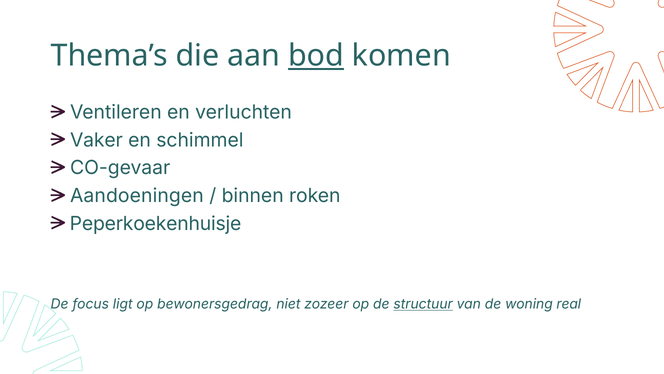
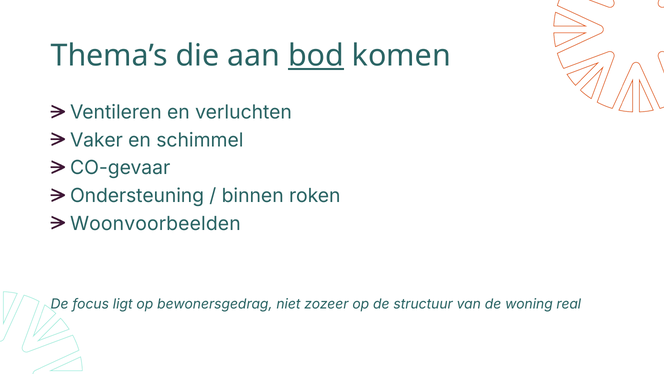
Aandoeningen: Aandoeningen -> Ondersteuning (137, 196)
Peperkoekenhuisje: Peperkoekenhuisje -> Woonvoorbeelden (155, 223)
structuur underline: present -> none (423, 304)
